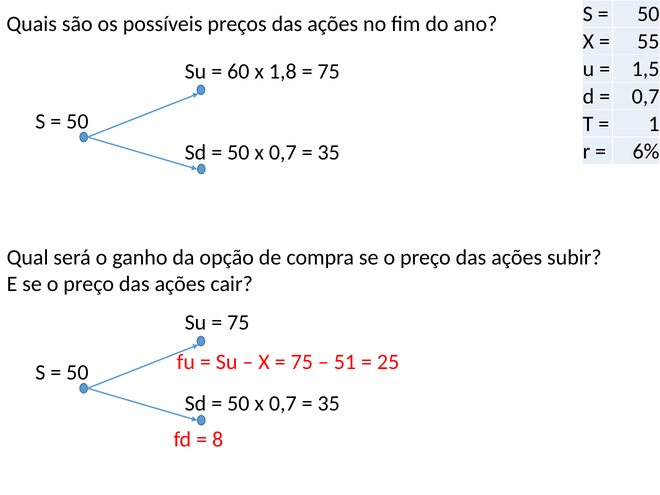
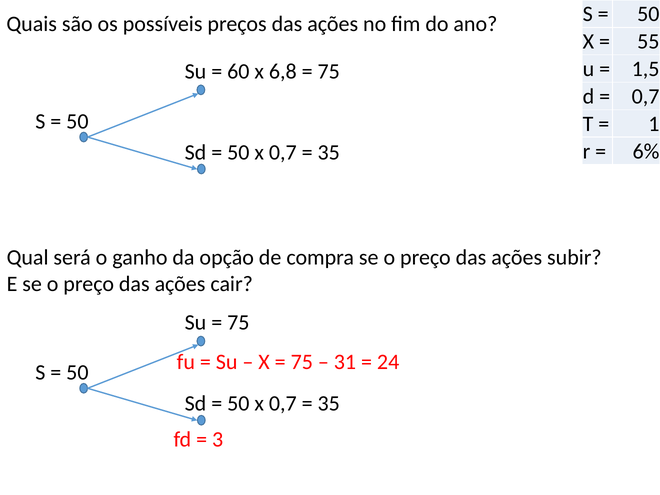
1,8: 1,8 -> 6,8 (283, 71)
51: 51 -> 31 (345, 362)
25: 25 -> 24 (388, 362)
8: 8 -> 3 (218, 440)
